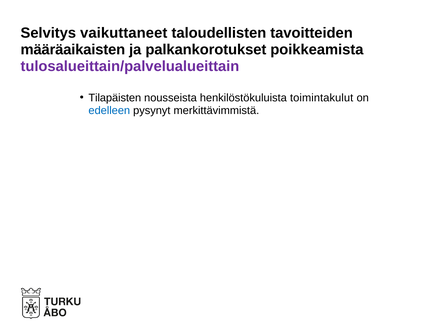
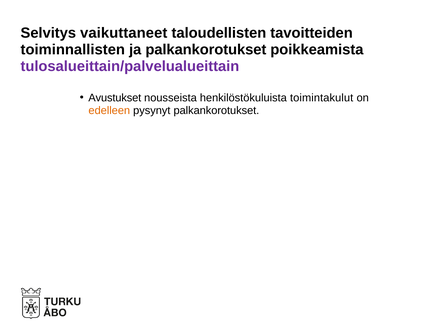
määräaikaisten: määräaikaisten -> toiminnallisten (73, 50)
Tilapäisten: Tilapäisten -> Avustukset (115, 98)
edelleen colour: blue -> orange (109, 111)
pysynyt merkittävimmistä: merkittävimmistä -> palkankorotukset (216, 111)
